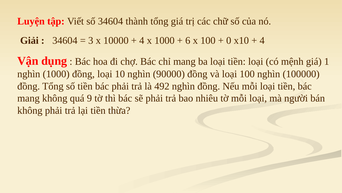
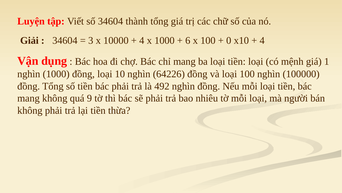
90000: 90000 -> 64226 (169, 74)
